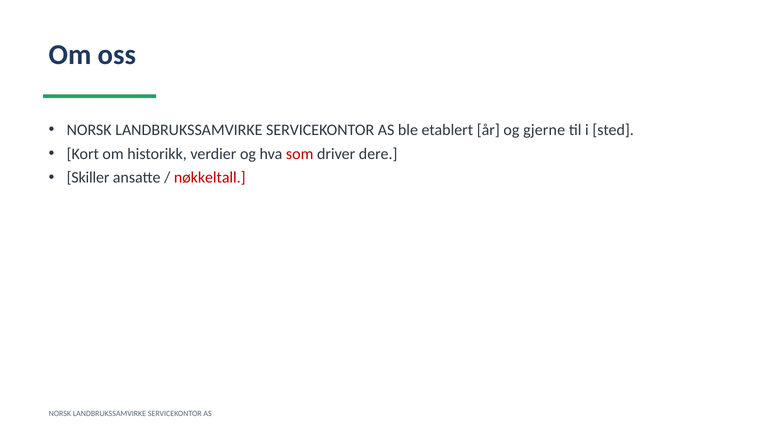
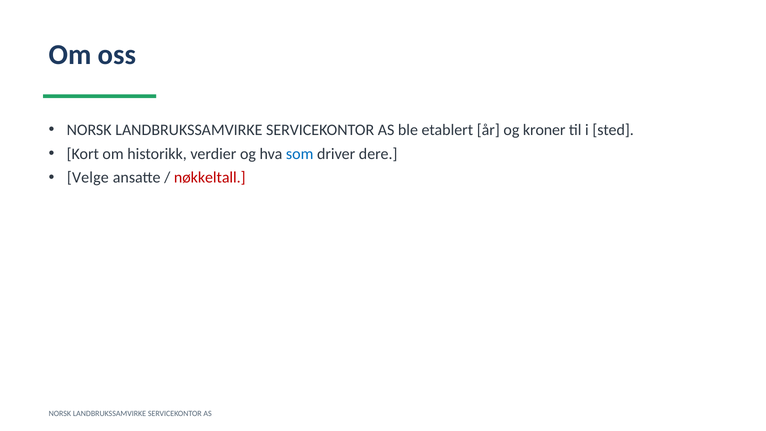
gjerne: gjerne -> kroner (544, 130)
som colour: red -> blue (300, 154)
Skiller: Skiller -> Velge (88, 178)
